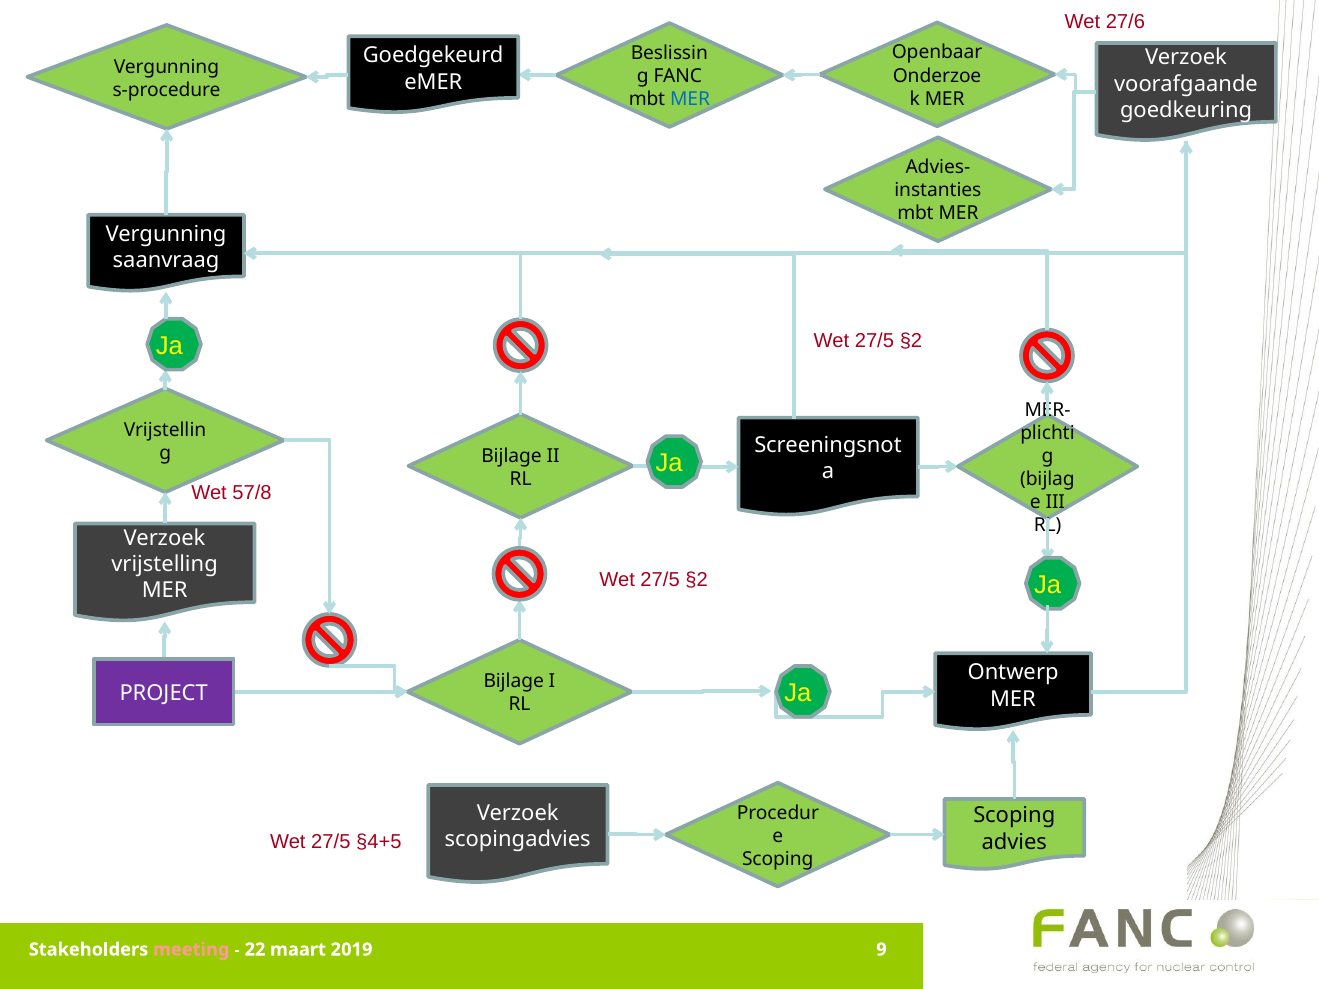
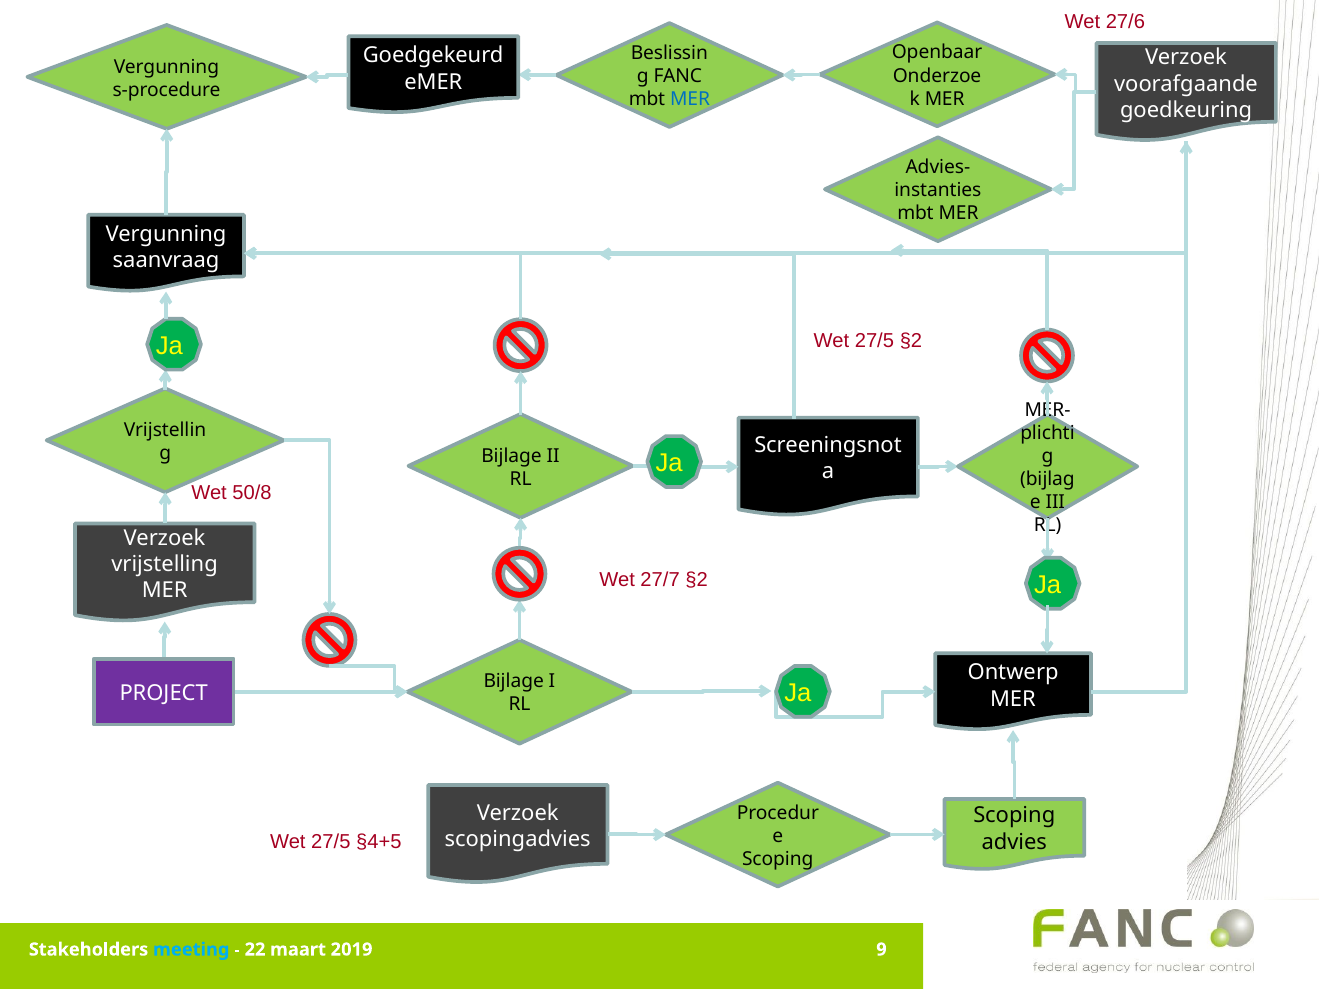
57/8: 57/8 -> 50/8 (252, 493)
27/5: 27/5 -> 27/7 (660, 580)
meeting colour: pink -> light blue (191, 950)
